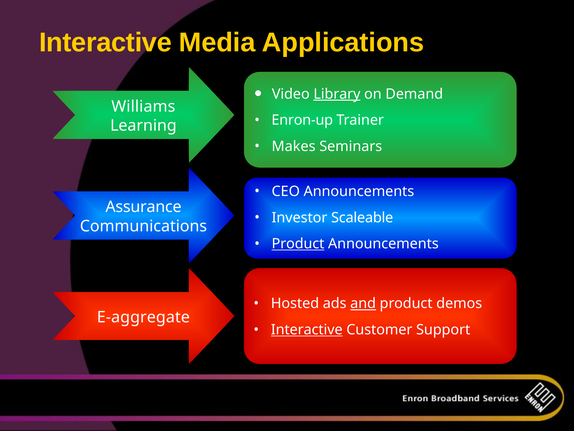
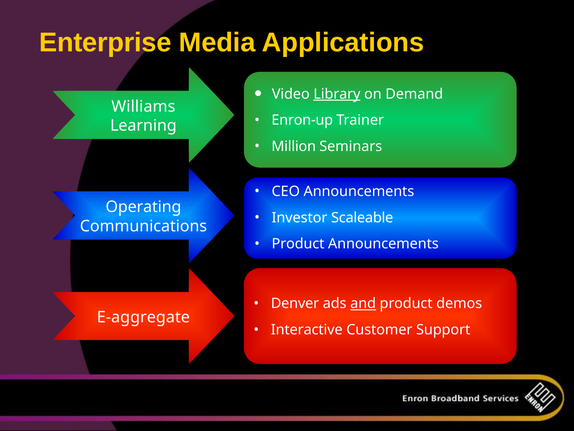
Interactive: Interactive -> Enterprise (105, 43)
Makes: Makes -> Million (294, 146)
Assurance: Assurance -> Operating (143, 207)
Product underline: present -> none (298, 244)
Hosted: Hosted -> Denver (295, 303)
Interactive underline: present -> none (307, 329)
